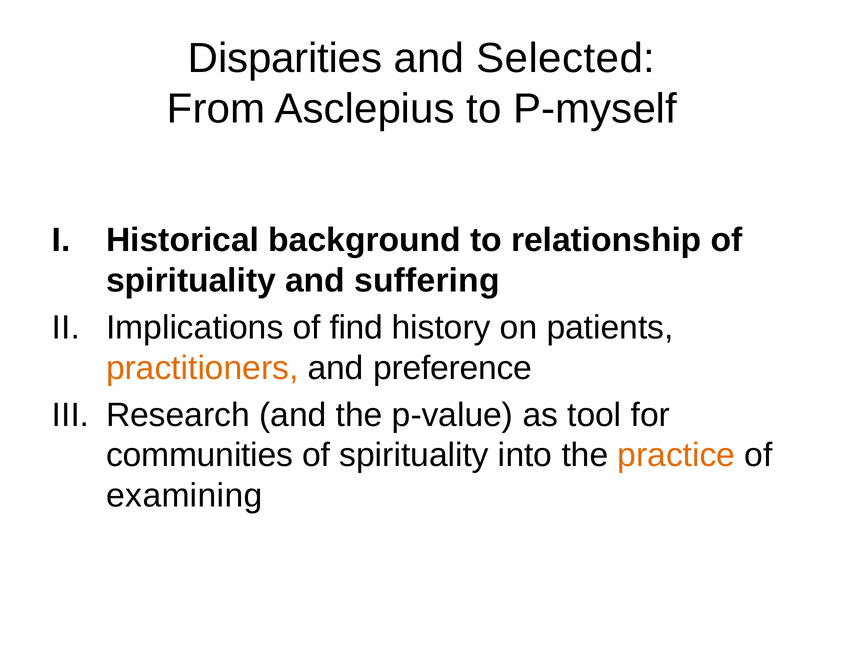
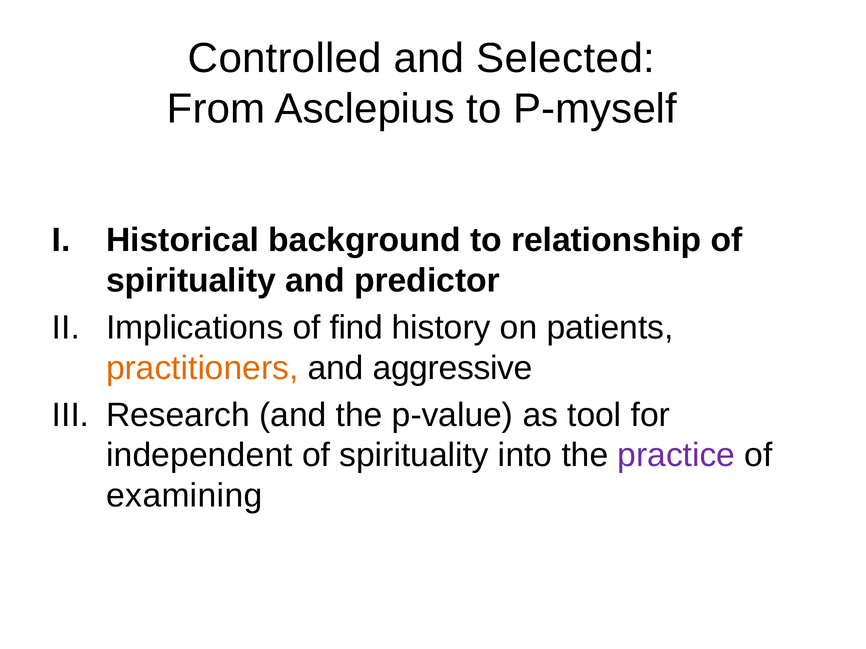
Disparities: Disparities -> Controlled (285, 59)
suffering: suffering -> predictor (427, 281)
preference: preference -> aggressive (453, 368)
communities: communities -> independent (199, 456)
practice colour: orange -> purple (676, 456)
